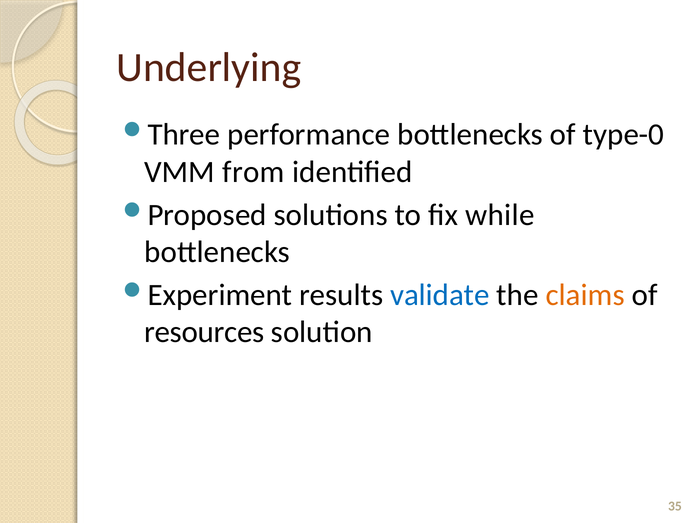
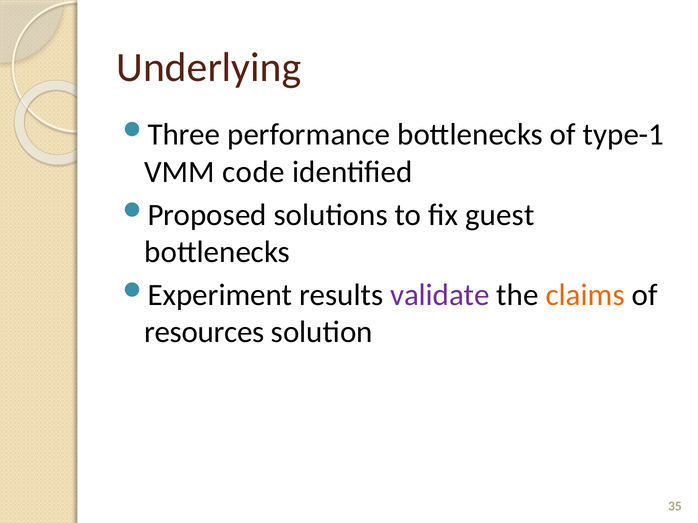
type-0: type-0 -> type-1 (623, 135)
from: from -> code (253, 172)
while: while -> guest (500, 215)
validate colour: blue -> purple (440, 295)
